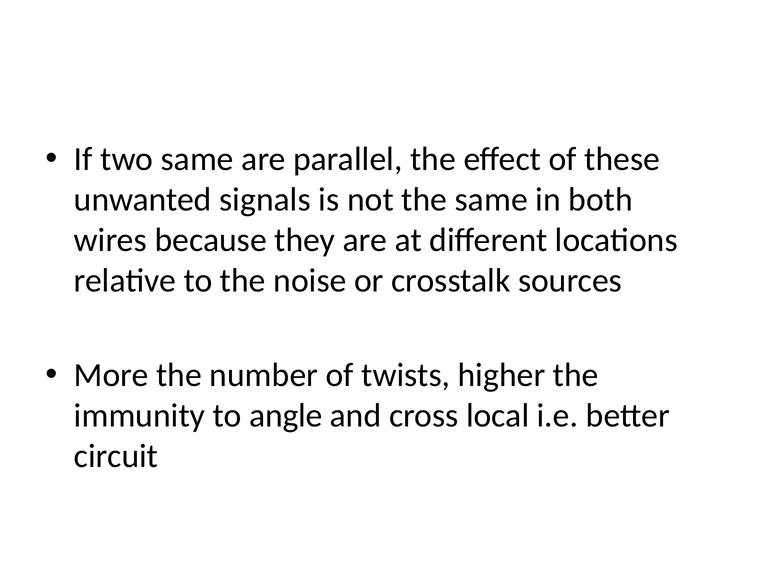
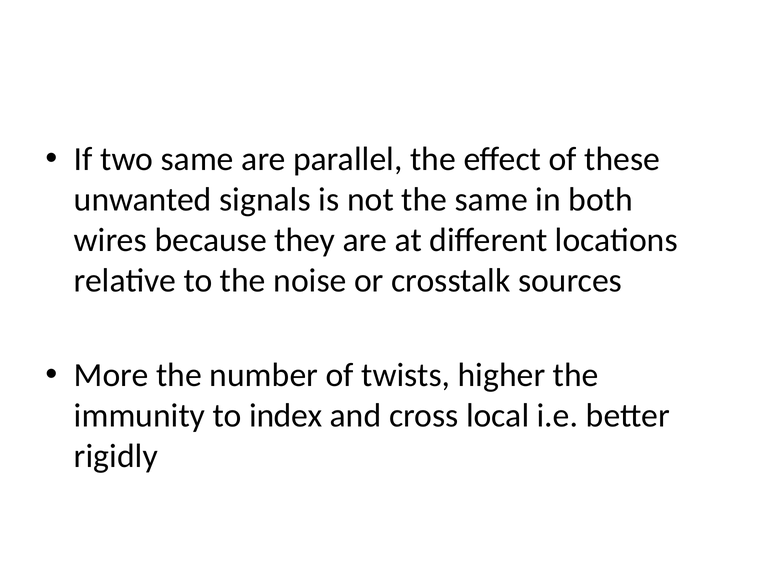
angle: angle -> index (286, 415)
circuit: circuit -> rigidly (116, 456)
